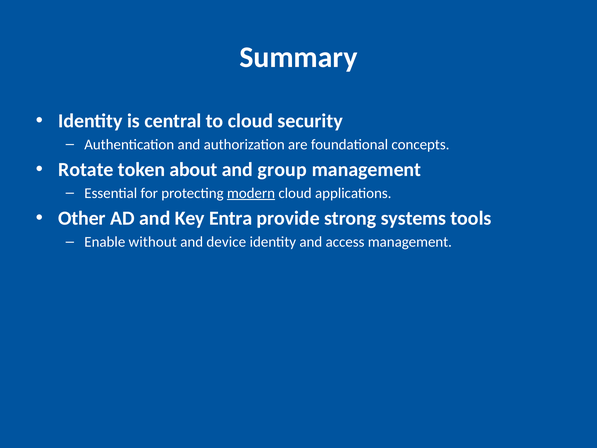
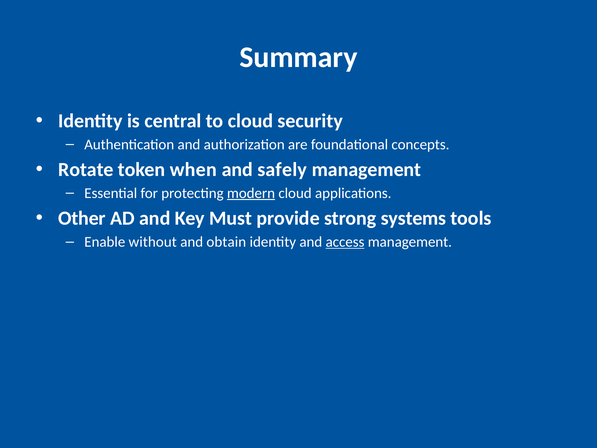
about: about -> when (193, 170)
group: group -> safely (282, 170)
Entra: Entra -> Must (231, 218)
device: device -> obtain (226, 242)
access underline: none -> present (345, 242)
